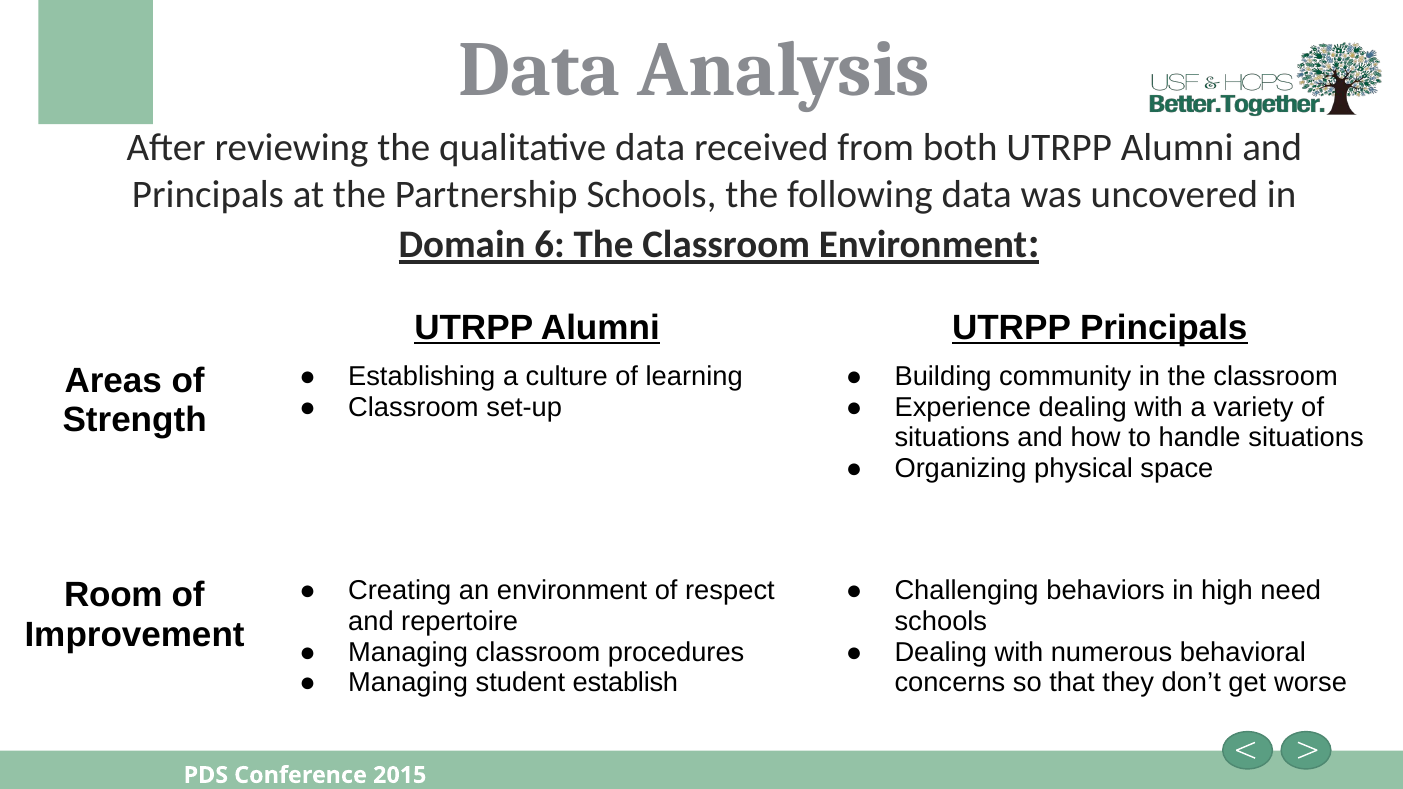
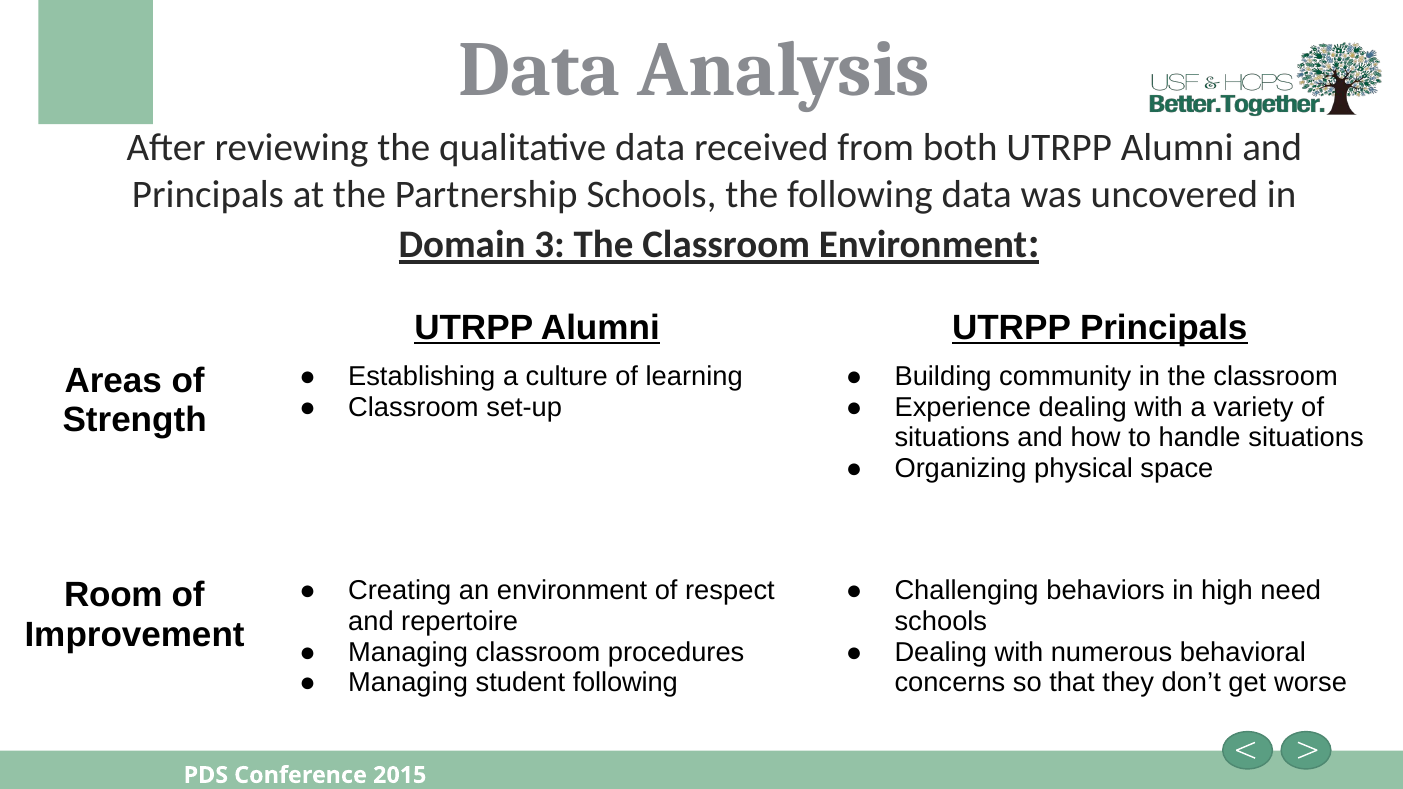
6: 6 -> 3 (550, 245)
student establish: establish -> following (625, 683)
